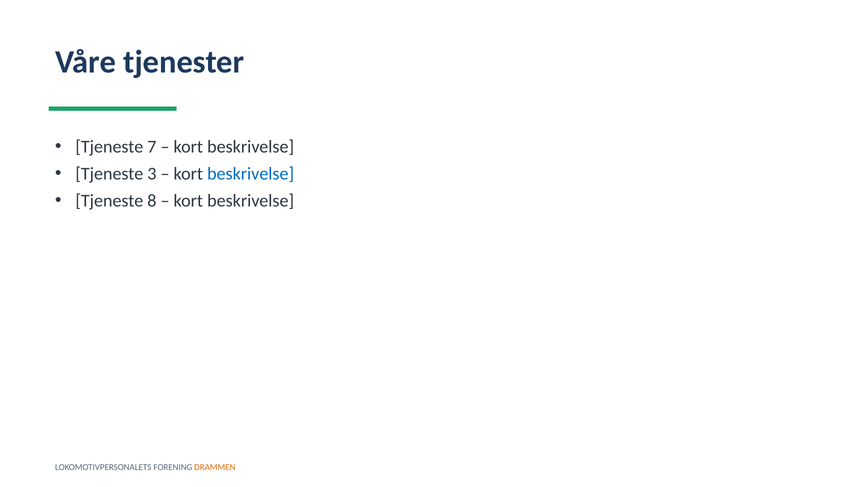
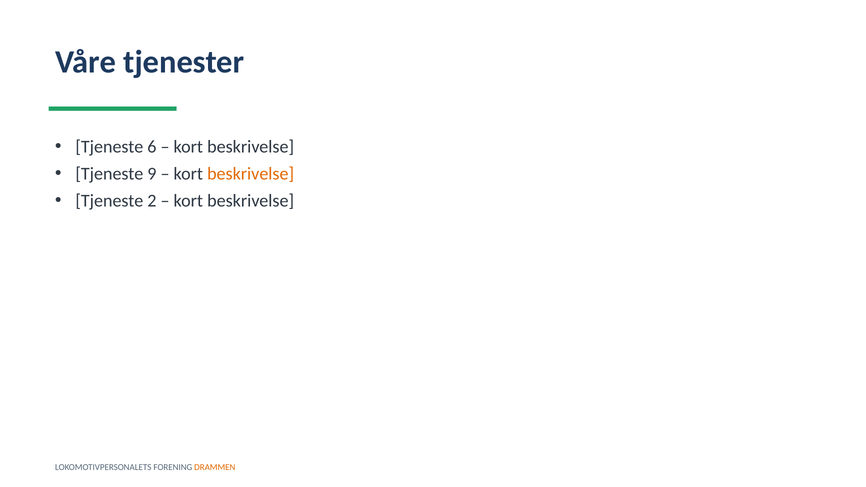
7: 7 -> 6 (152, 147)
3: 3 -> 9 (152, 174)
beskrivelse colour: blue -> orange (251, 174)
8: 8 -> 2 (152, 201)
